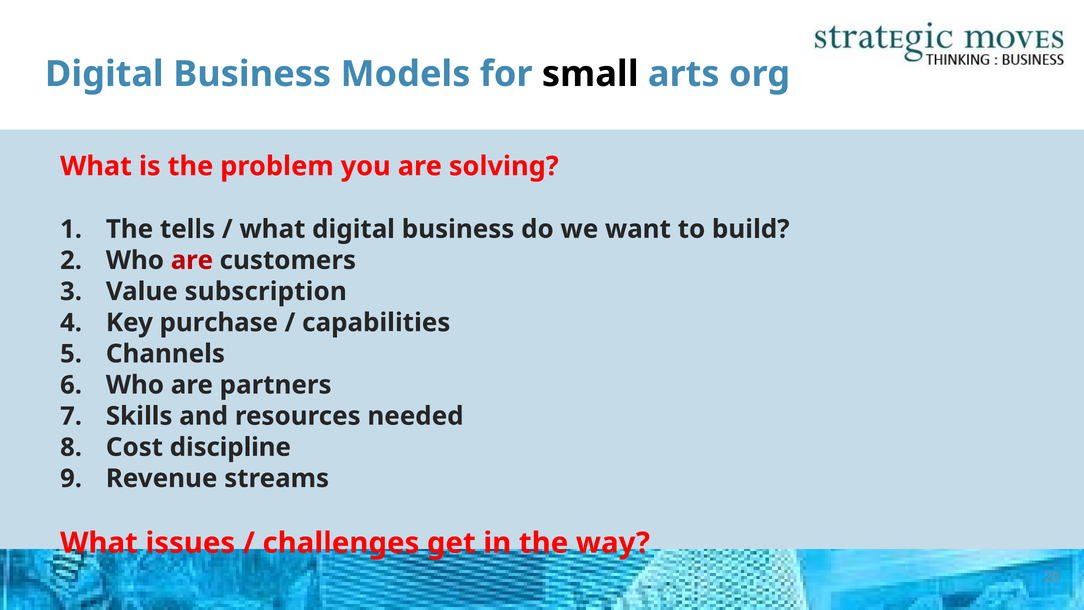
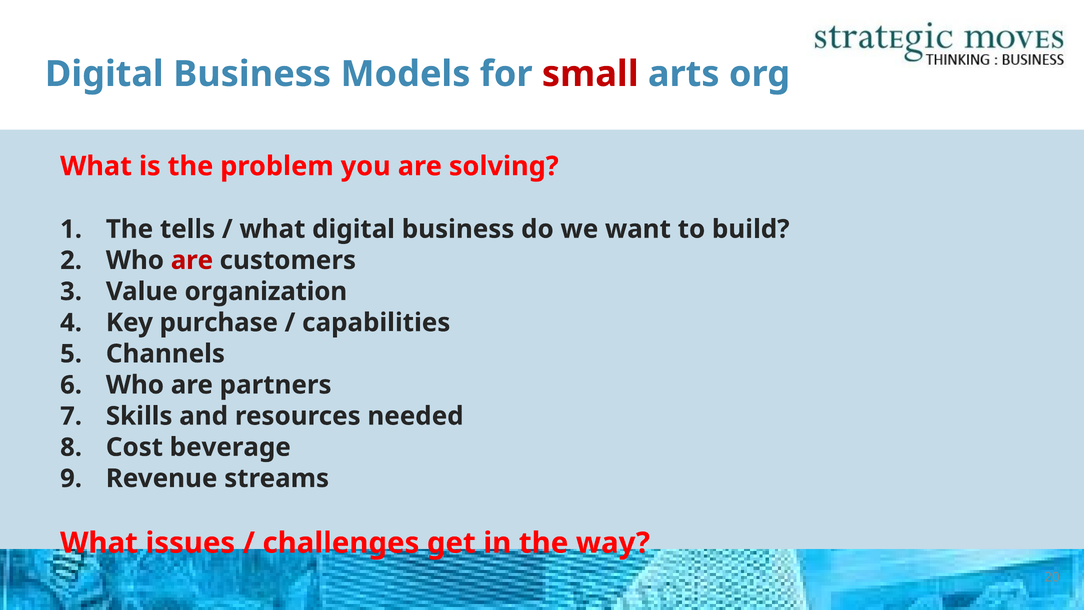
small colour: black -> red (590, 74)
subscription: subscription -> organization (266, 291)
discipline: discipline -> beverage (230, 447)
